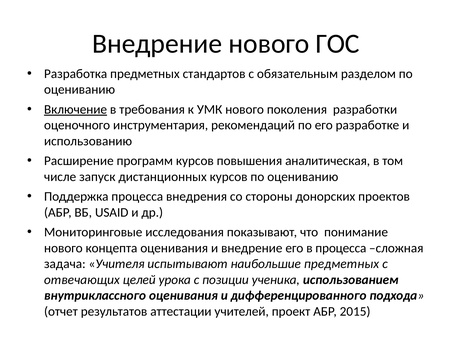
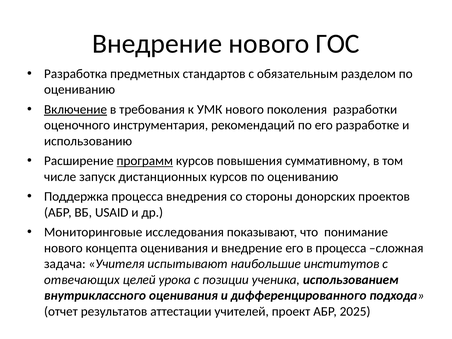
программ underline: none -> present (145, 161)
аналитическая: аналитическая -> суммативному (328, 161)
наибольшие предметных: предметных -> институтов (342, 264)
2015: 2015 -> 2025 (355, 311)
